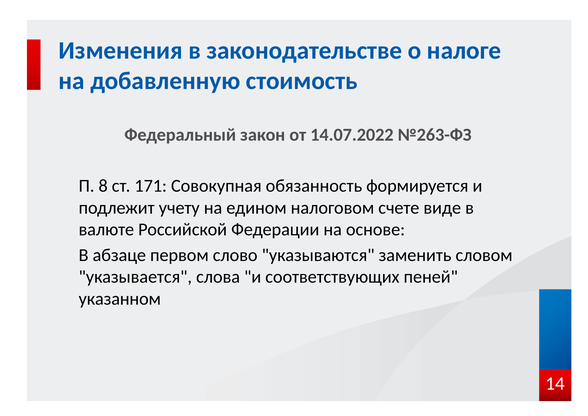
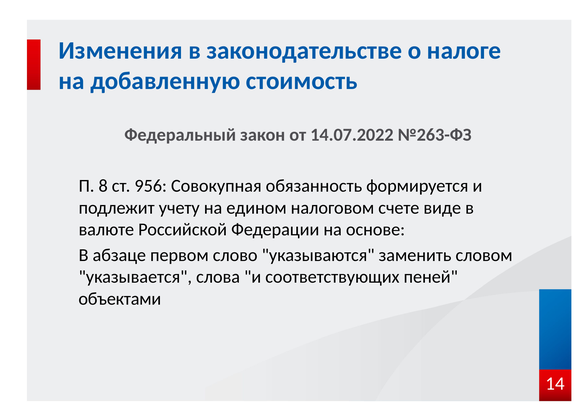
171: 171 -> 956 (151, 186)
указанном: указанном -> объектами (120, 299)
